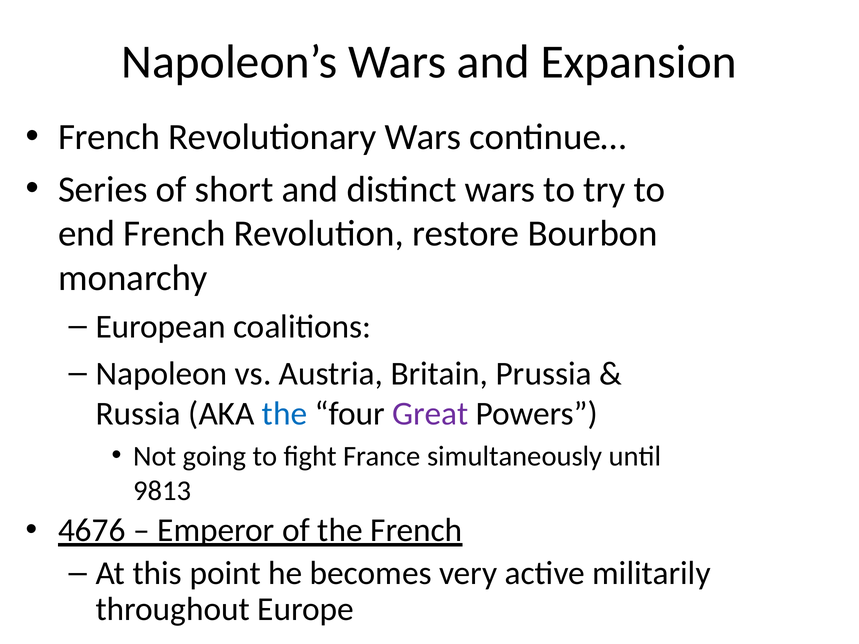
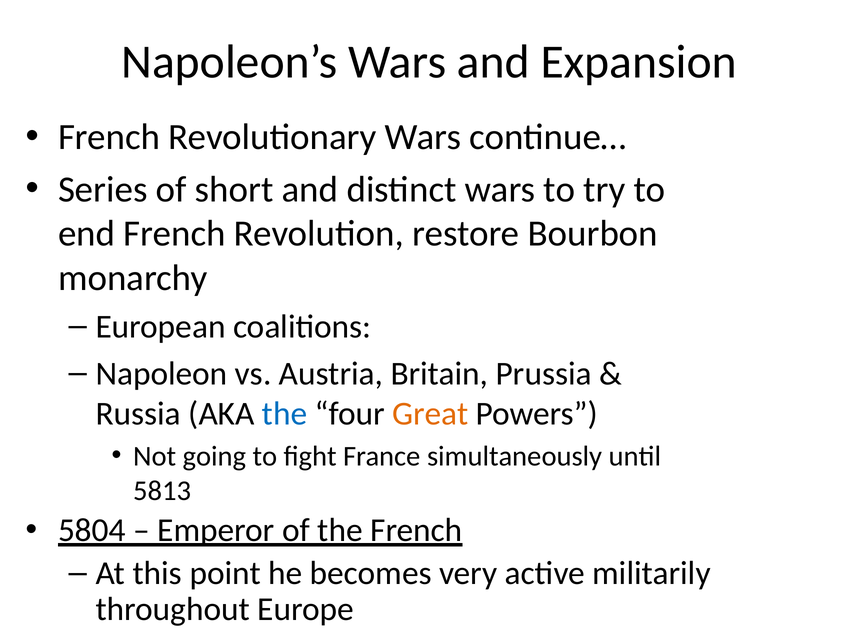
Great colour: purple -> orange (430, 414)
9813: 9813 -> 5813 (162, 491)
4676: 4676 -> 5804 (92, 531)
